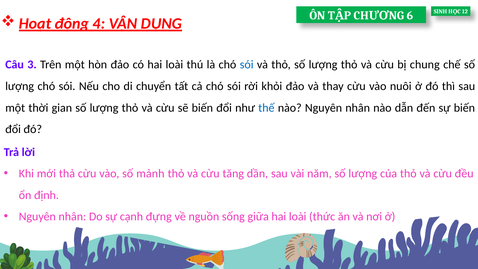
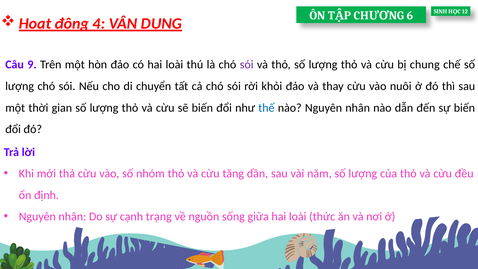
3: 3 -> 9 (32, 65)
sói colour: blue -> purple (247, 65)
mảnh: mảnh -> nhóm (150, 174)
đựng: đựng -> trạng (159, 217)
